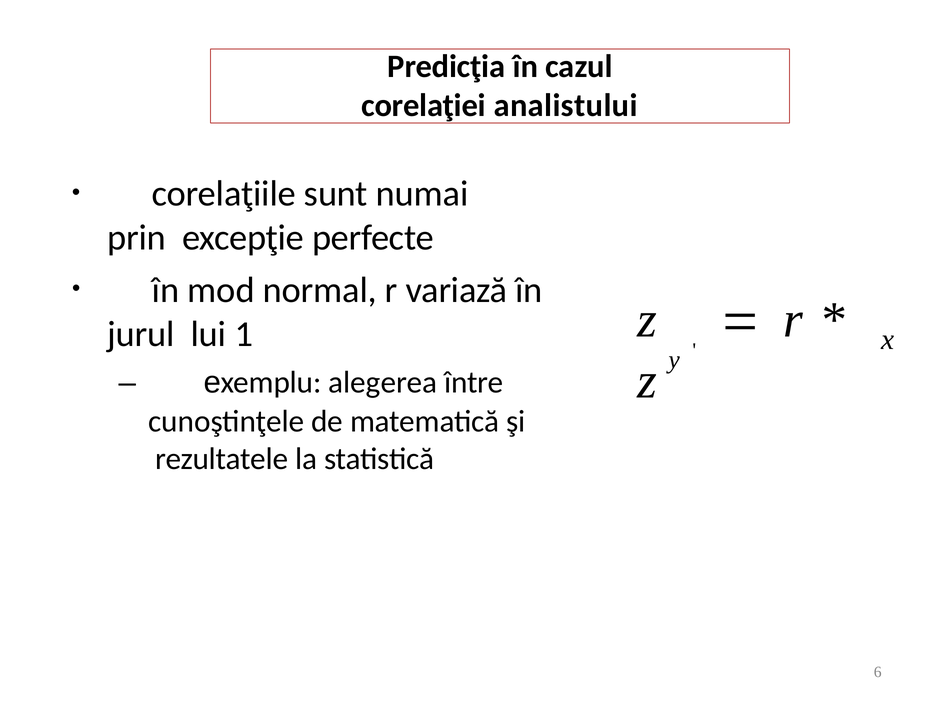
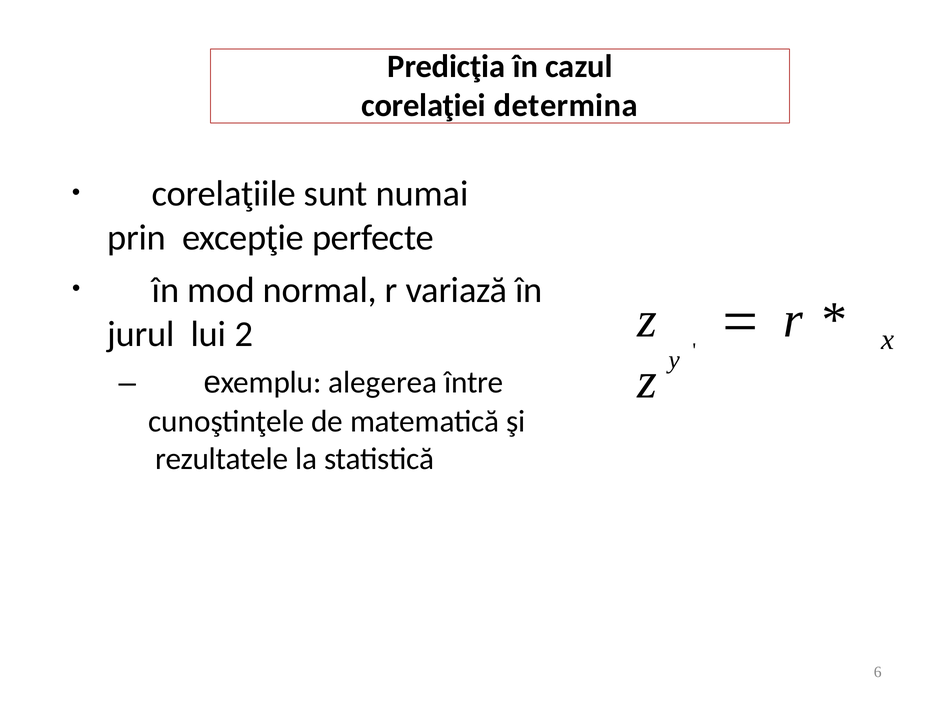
analistului: analistului -> determina (566, 105)
1: 1 -> 2 (244, 334)
